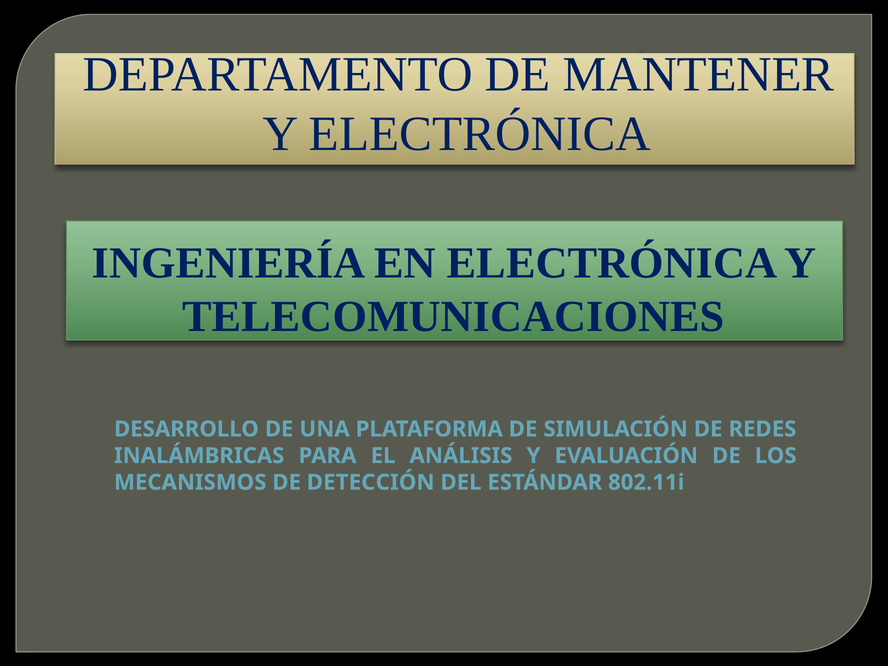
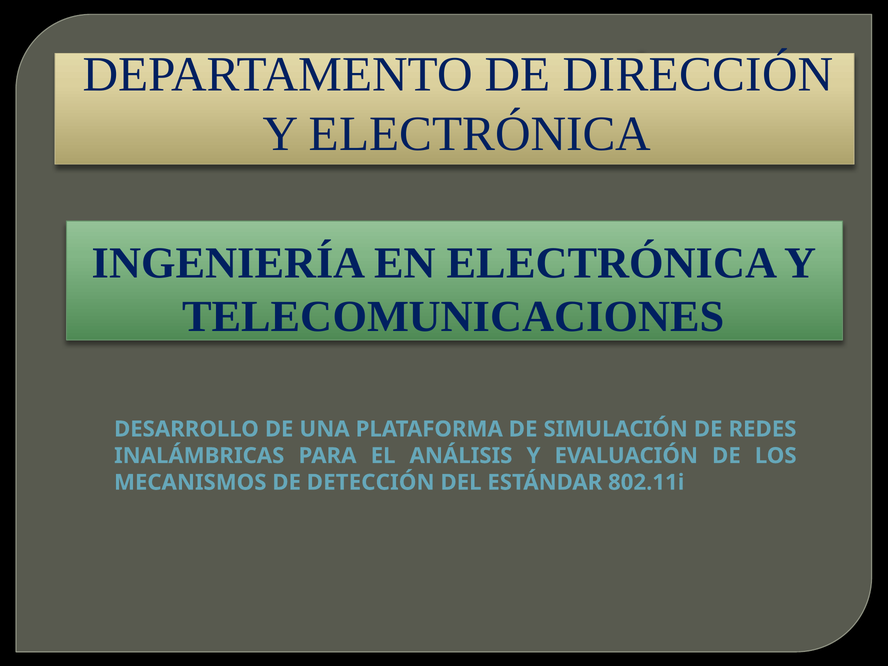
MANTENER: MANTENER -> DIRECCIÓN (698, 75)
